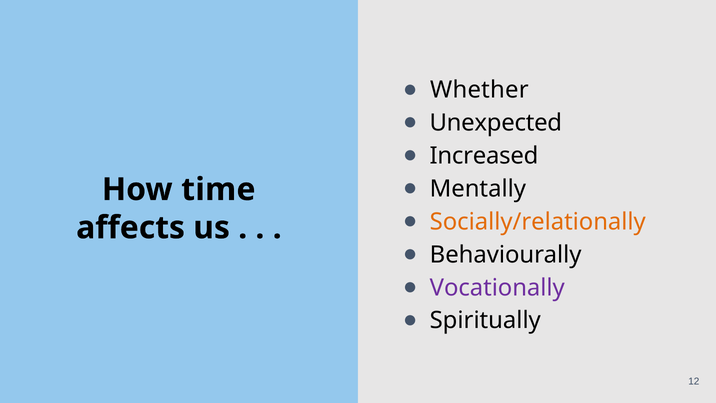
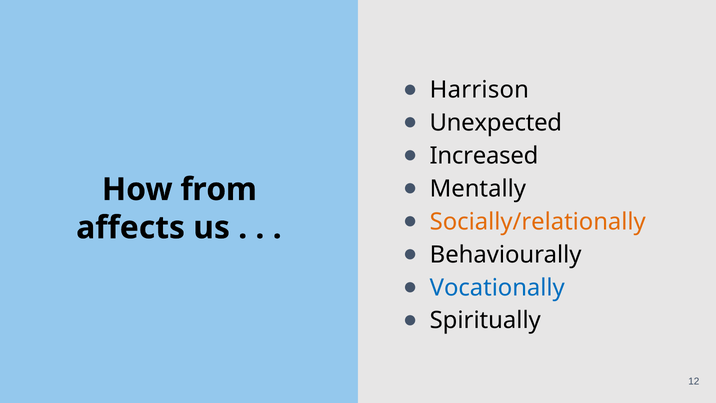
Whether: Whether -> Harrison (479, 90)
time: time -> from (219, 189)
Vocationally colour: purple -> blue (497, 287)
